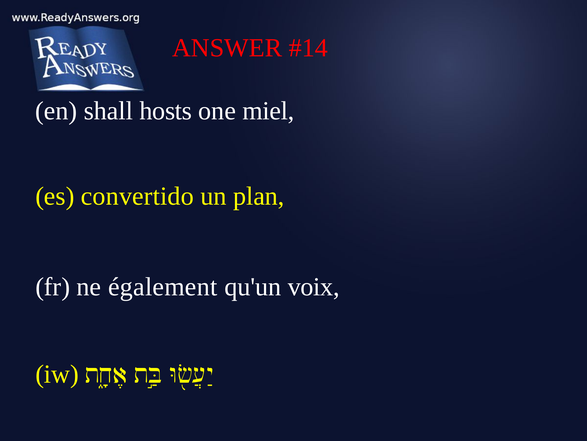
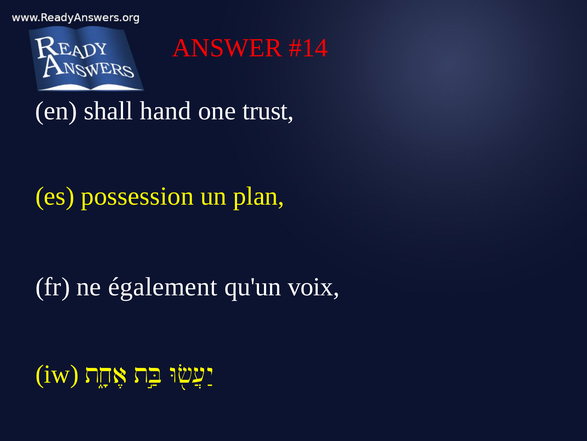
hosts: hosts -> hand (165, 111)
miel: miel -> trust (268, 111)
convertido: convertido -> possession (137, 196)
